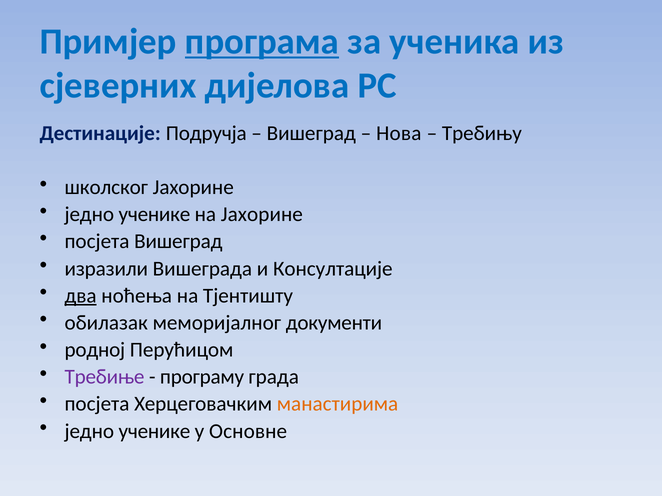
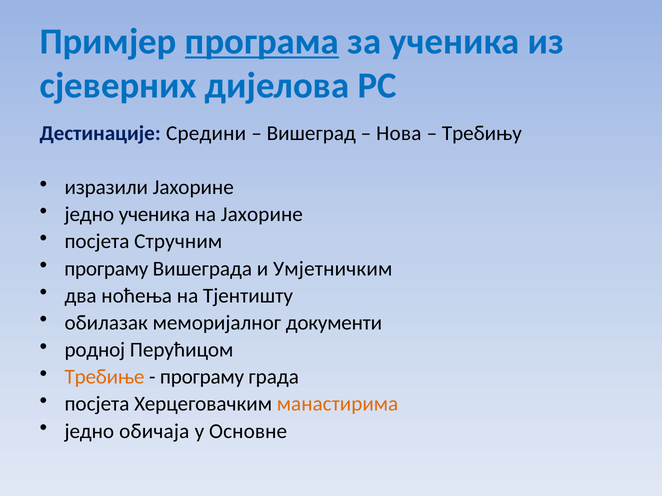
Подручја: Подручја -> Средини (206, 133)
школског: школског -> изразили (106, 188)
ученике: ученике -> ученика (154, 215)
посјета Вишеград: Вишеград -> Стручним (178, 242)
изразили: изразили -> програму (106, 269)
Консултације: Консултације -> Умјетничким (333, 269)
два underline: present -> none (81, 296)
Требиње colour: purple -> orange (105, 377)
ученике: ученике -> обичаја (154, 432)
